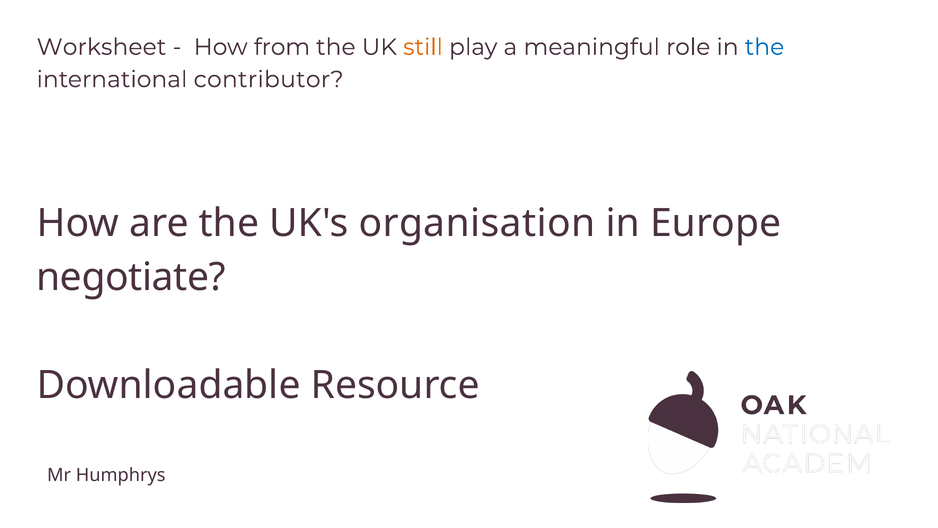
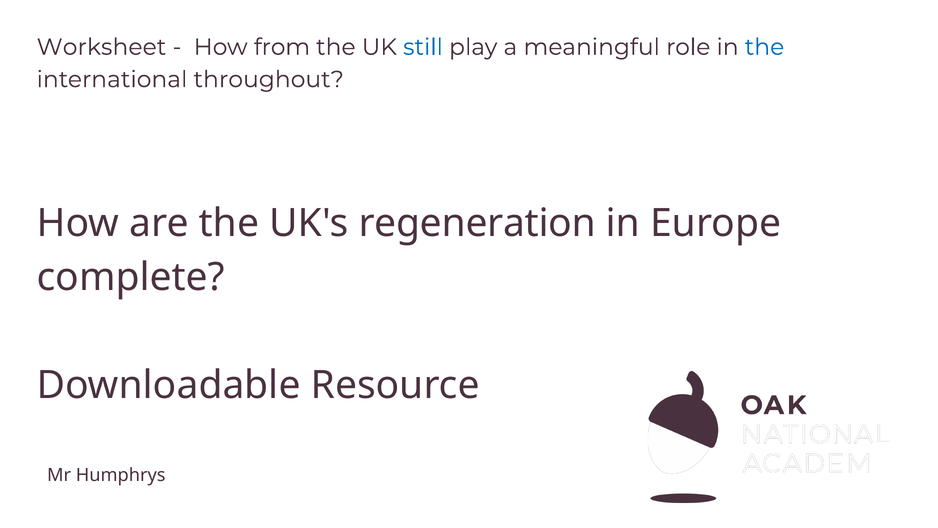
still colour: orange -> blue (423, 47)
contributor: contributor -> throughout (269, 79)
organisation: organisation -> regeneration (477, 223)
negotiate: negotiate -> complete (131, 277)
